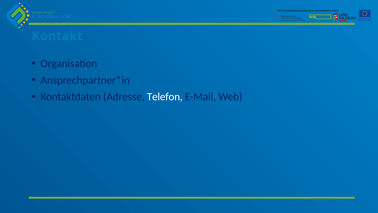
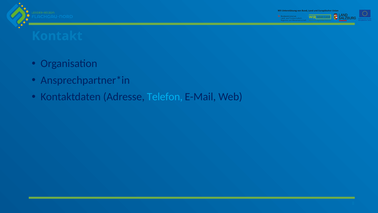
Telefon colour: white -> light blue (165, 97)
